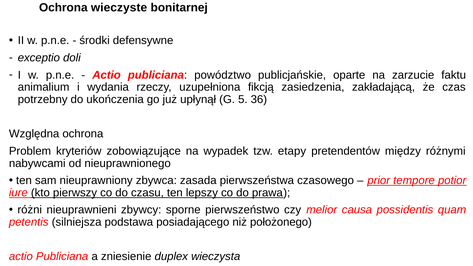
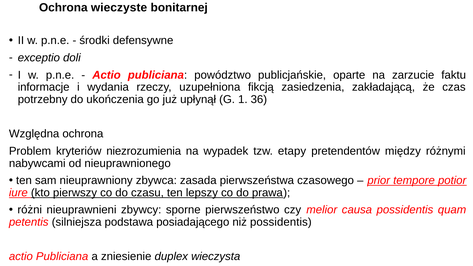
animalium: animalium -> informacje (44, 87)
5: 5 -> 1 (243, 99)
zobowiązujące: zobowiązujące -> niezrozumienia (144, 151)
niż położonego: położonego -> possidentis (281, 222)
